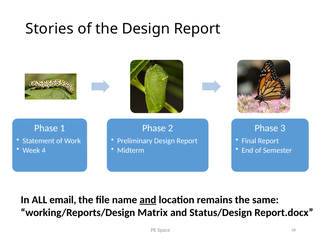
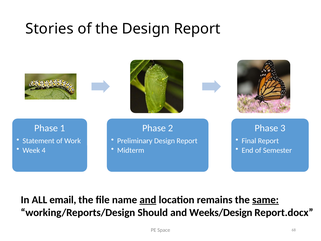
same underline: none -> present (265, 200)
Matrix: Matrix -> Should (153, 212)
Status/Design: Status/Design -> Weeks/Design (221, 212)
